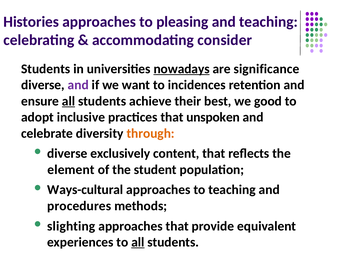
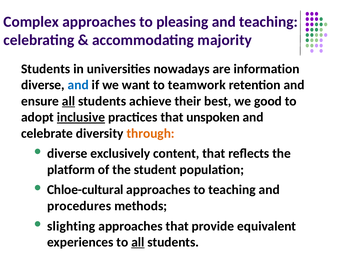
Histories: Histories -> Complex (31, 22)
consider: consider -> majority (225, 40)
nowadays underline: present -> none (182, 69)
significance: significance -> information (267, 69)
and colour: purple -> blue (78, 85)
incidences: incidences -> teamwork (197, 85)
inclusive underline: none -> present (81, 117)
element: element -> platform (71, 169)
Ways-cultural: Ways-cultural -> Chloe-cultural (85, 190)
